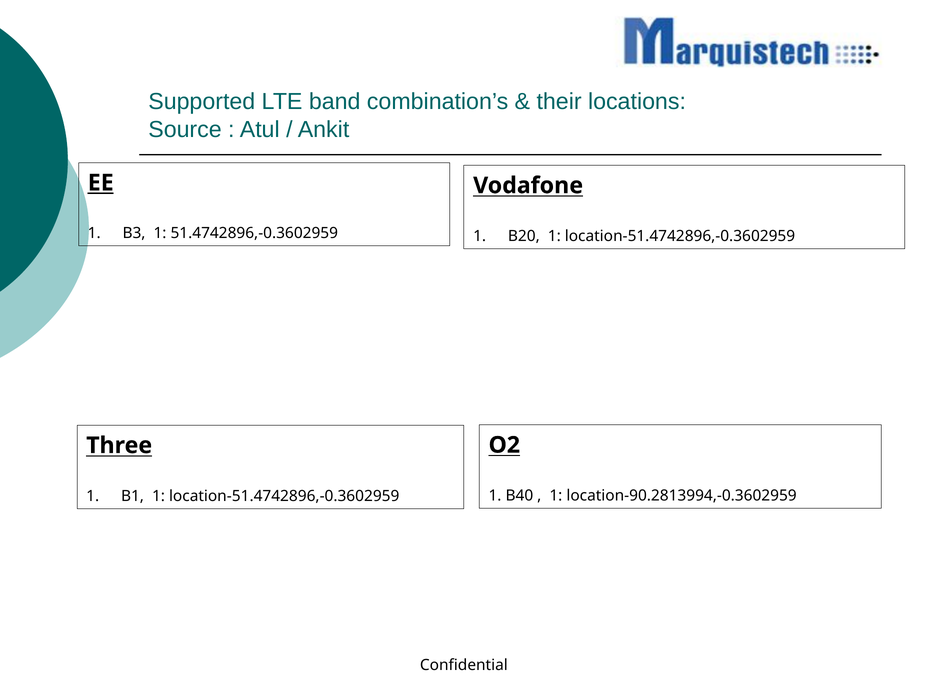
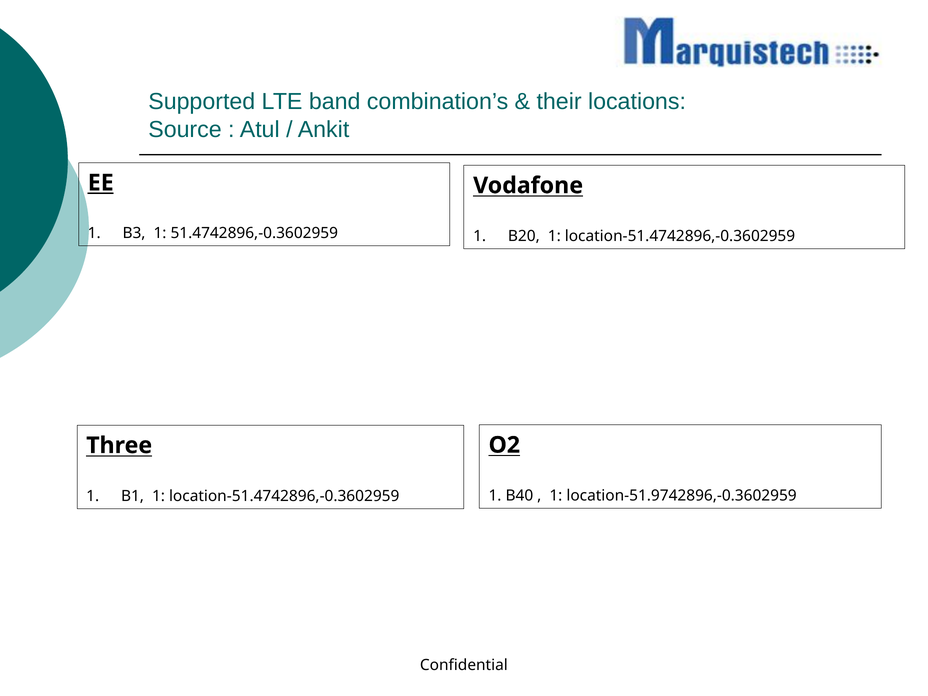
location-90.2813994,-0.3602959: location-90.2813994,-0.3602959 -> location-51.9742896,-0.3602959 (682, 496)
